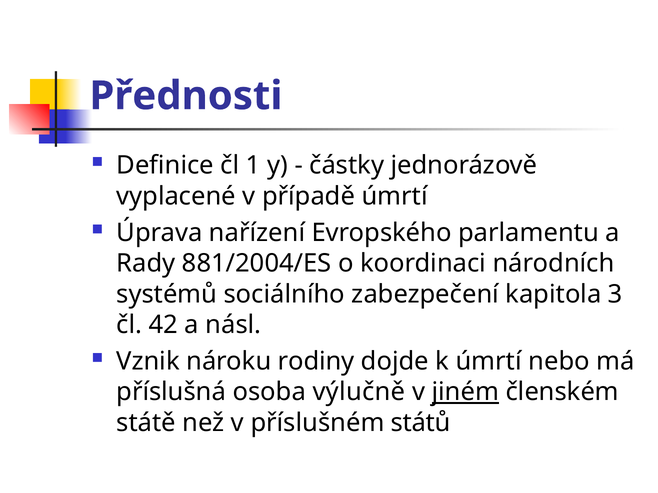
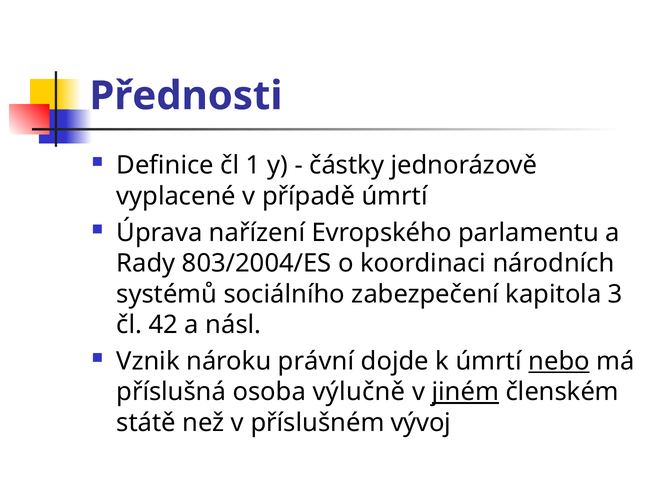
881/2004/ES: 881/2004/ES -> 803/2004/ES (257, 264)
rodiny: rodiny -> právní (316, 362)
nebo underline: none -> present (559, 362)
států: států -> vývoj (421, 423)
